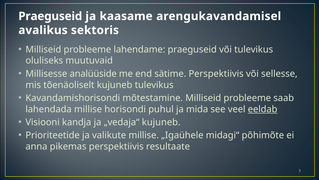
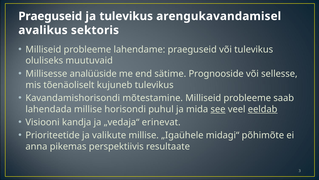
ja kaasame: kaasame -> tulevikus (126, 16)
sätime Perspektiivis: Perspektiivis -> Prognooside (216, 74)
see underline: none -> present (218, 109)
„vedaja“ kujuneb: kujuneb -> erinevat (161, 122)
